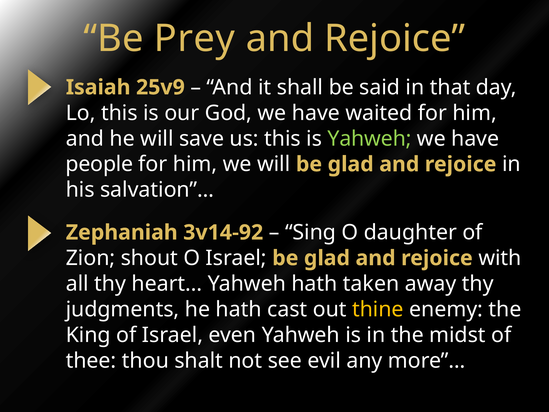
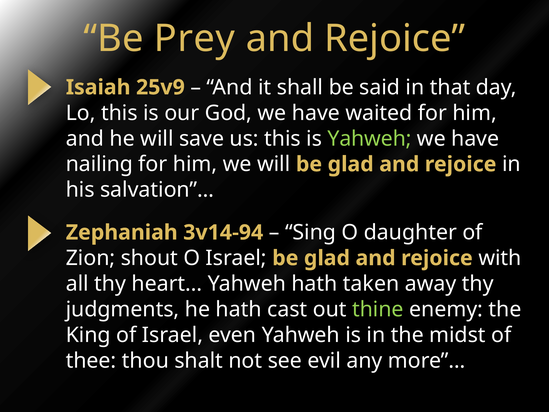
people: people -> nailing (99, 164)
3v14-92: 3v14-92 -> 3v14-94 (223, 232)
thine colour: yellow -> light green (378, 309)
